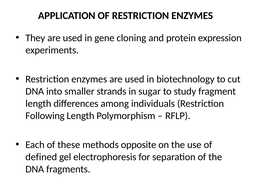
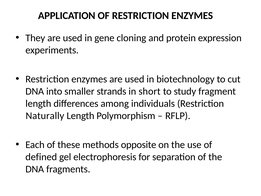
sugar: sugar -> short (150, 91)
Following: Following -> Naturally (45, 116)
